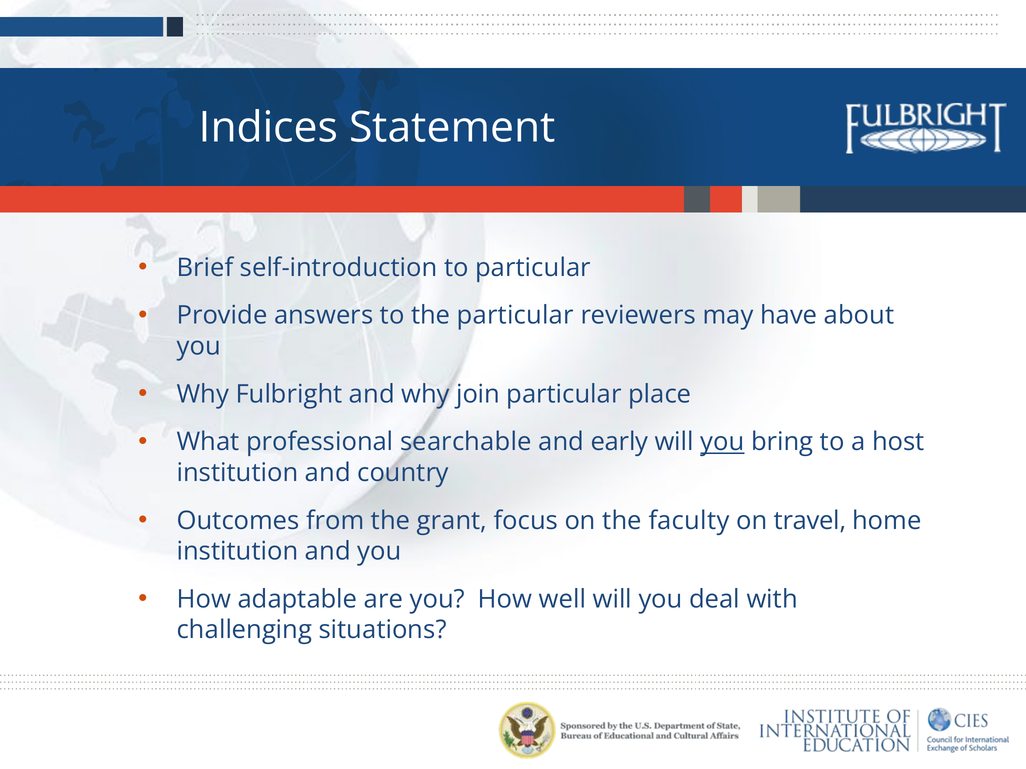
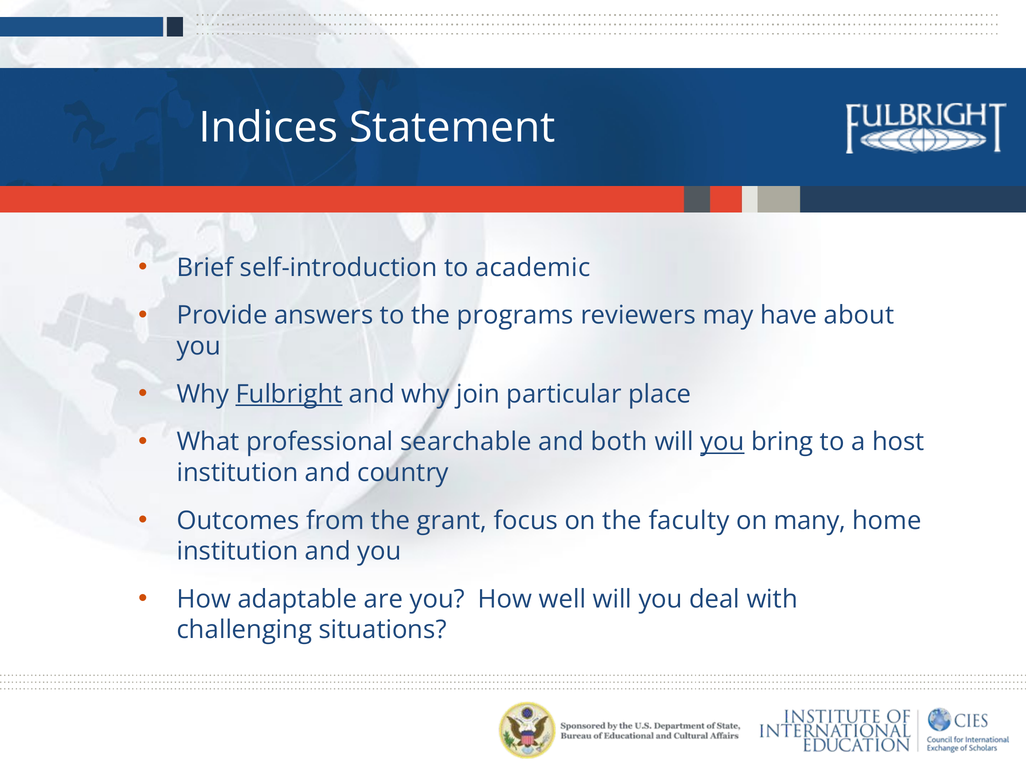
to particular: particular -> academic (533, 268)
the particular: particular -> programs (515, 316)
Fulbright underline: none -> present (289, 394)
early: early -> both (619, 442)
travel: travel -> many (810, 521)
